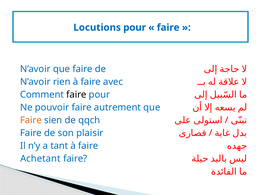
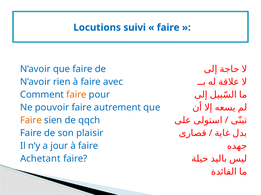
Locutions pour: pour -> suivi (135, 28)
faire colour: black -> orange (76, 95)
tant: tant -> jour (59, 146)
